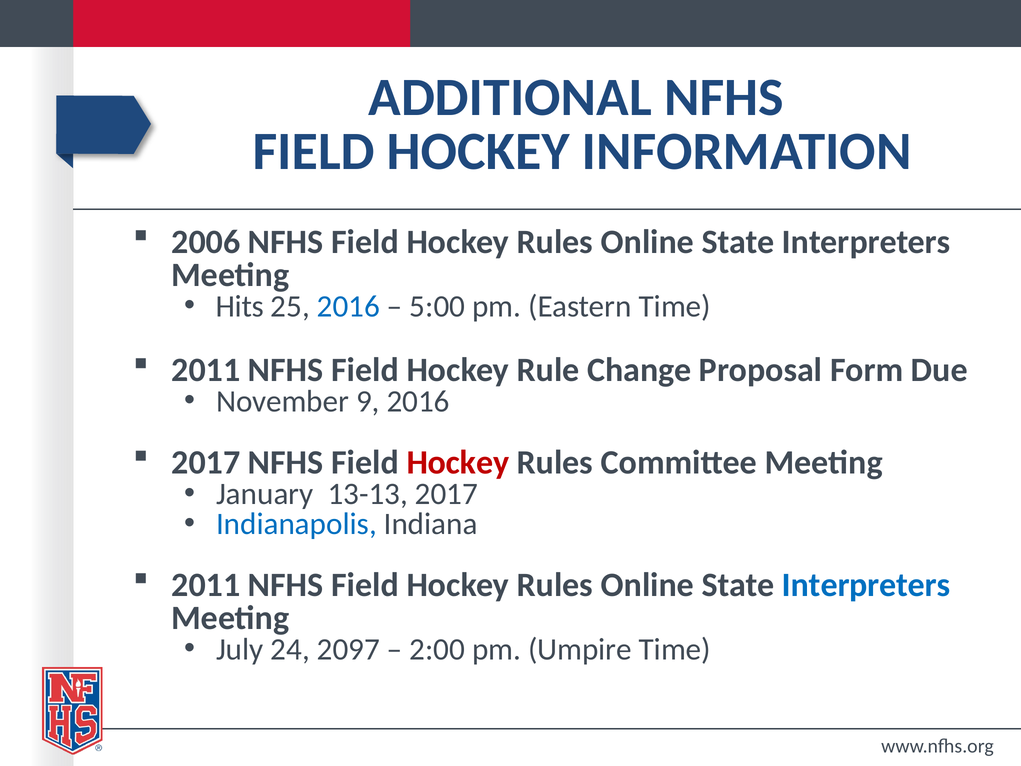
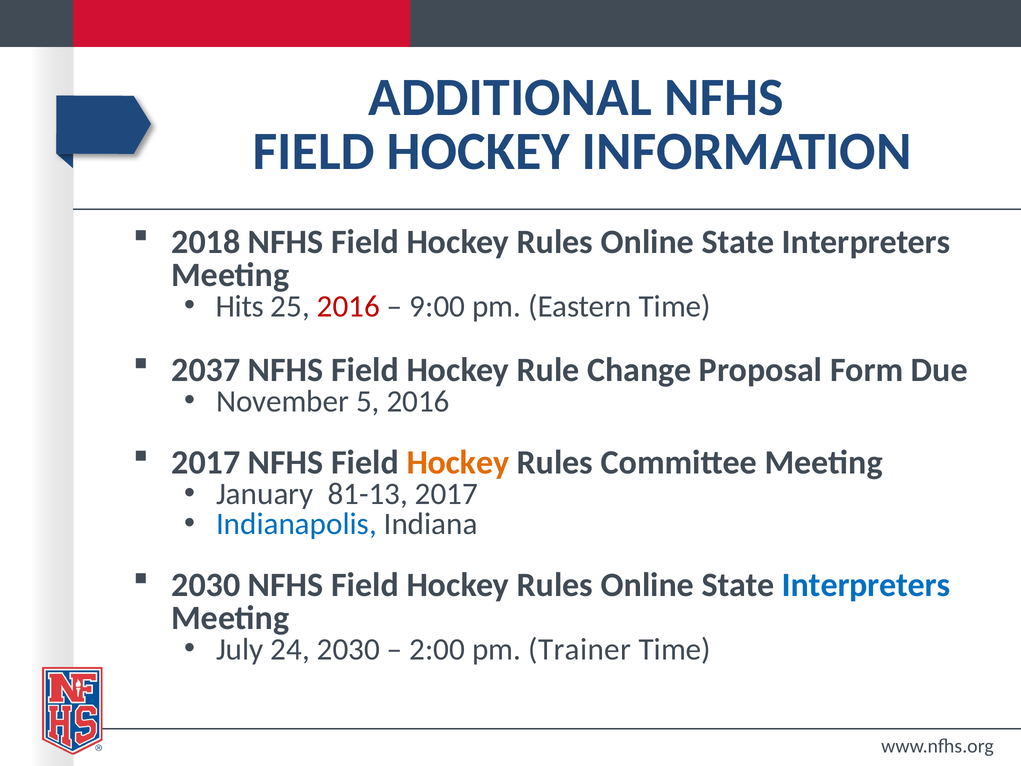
2006: 2006 -> 2018 (206, 242)
2016 colour: blue -> red (348, 306)
5:00: 5:00 -> 9:00 (437, 306)
2011: 2011 -> 2037 (206, 370)
9: 9 -> 5 (368, 401)
Hockey colour: red -> orange (458, 463)
13-13: 13-13 -> 81-13 (368, 494)
2011: 2011 -> 2030 (206, 585)
24 2097: 2097 -> 2030 (348, 649)
Umpire: Umpire -> Trainer (580, 649)
